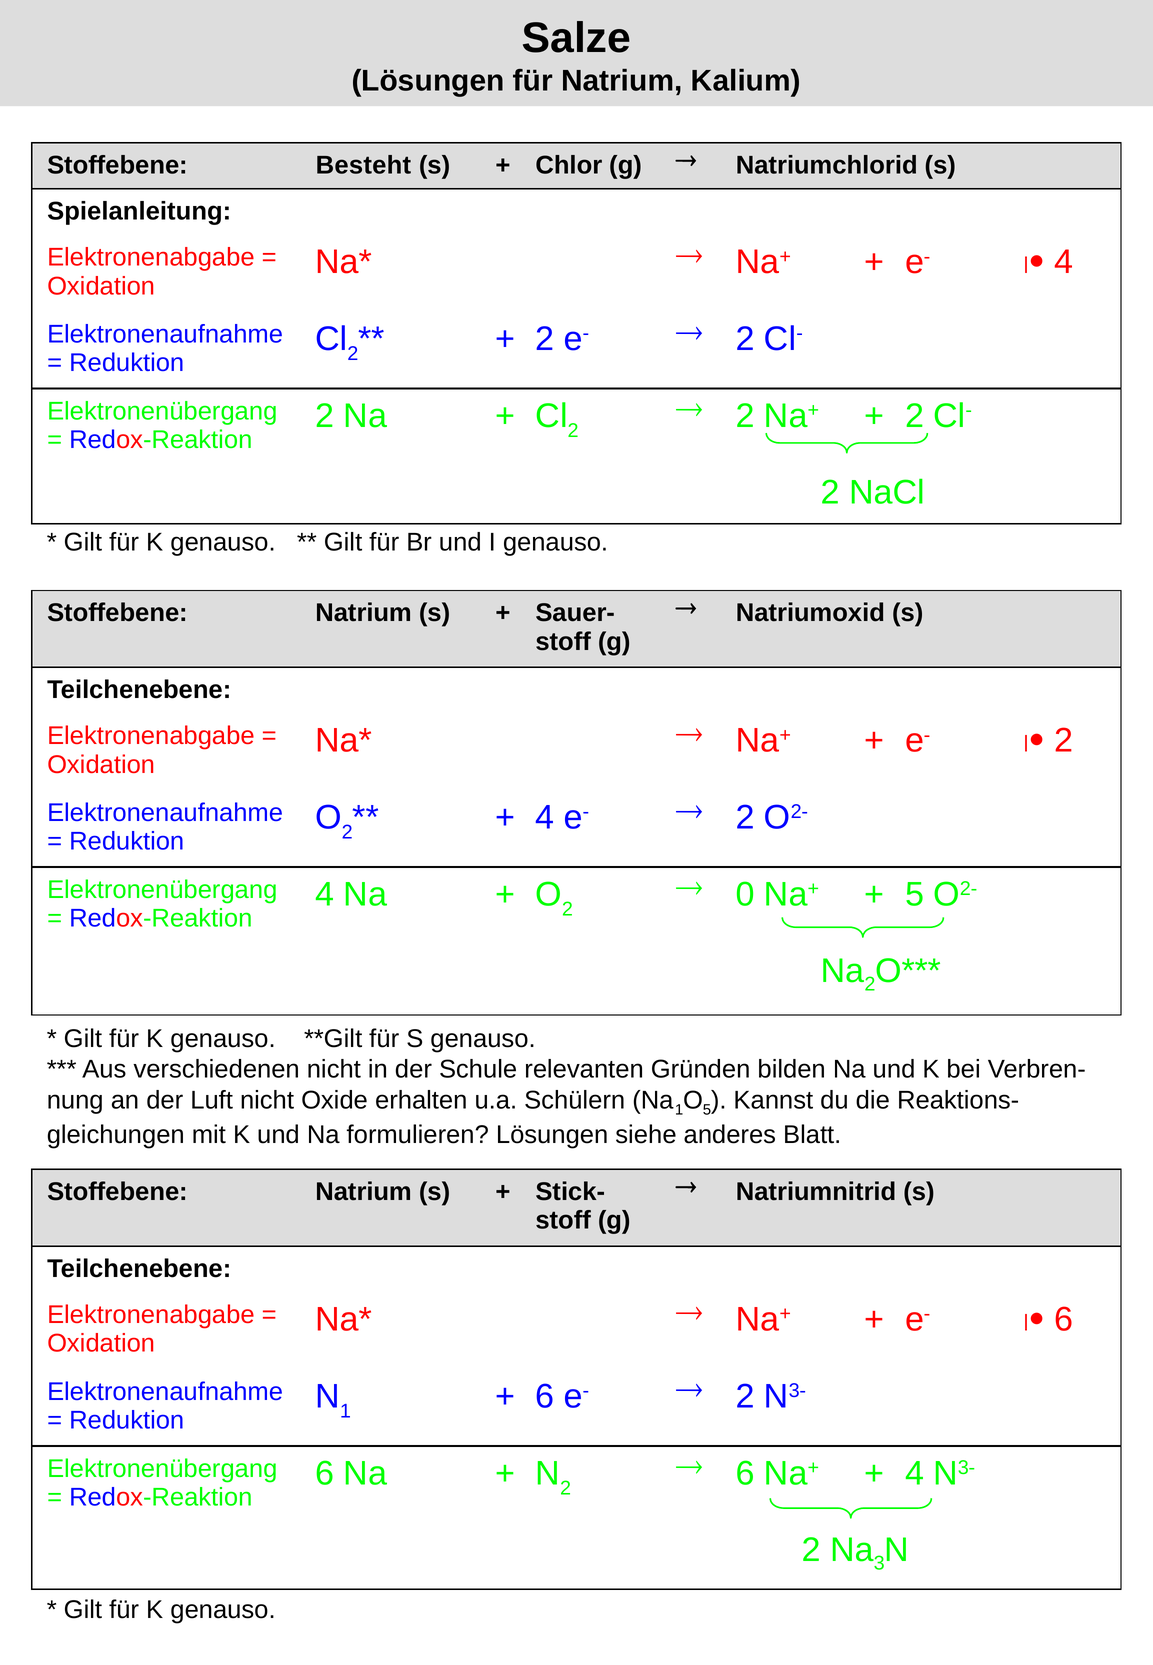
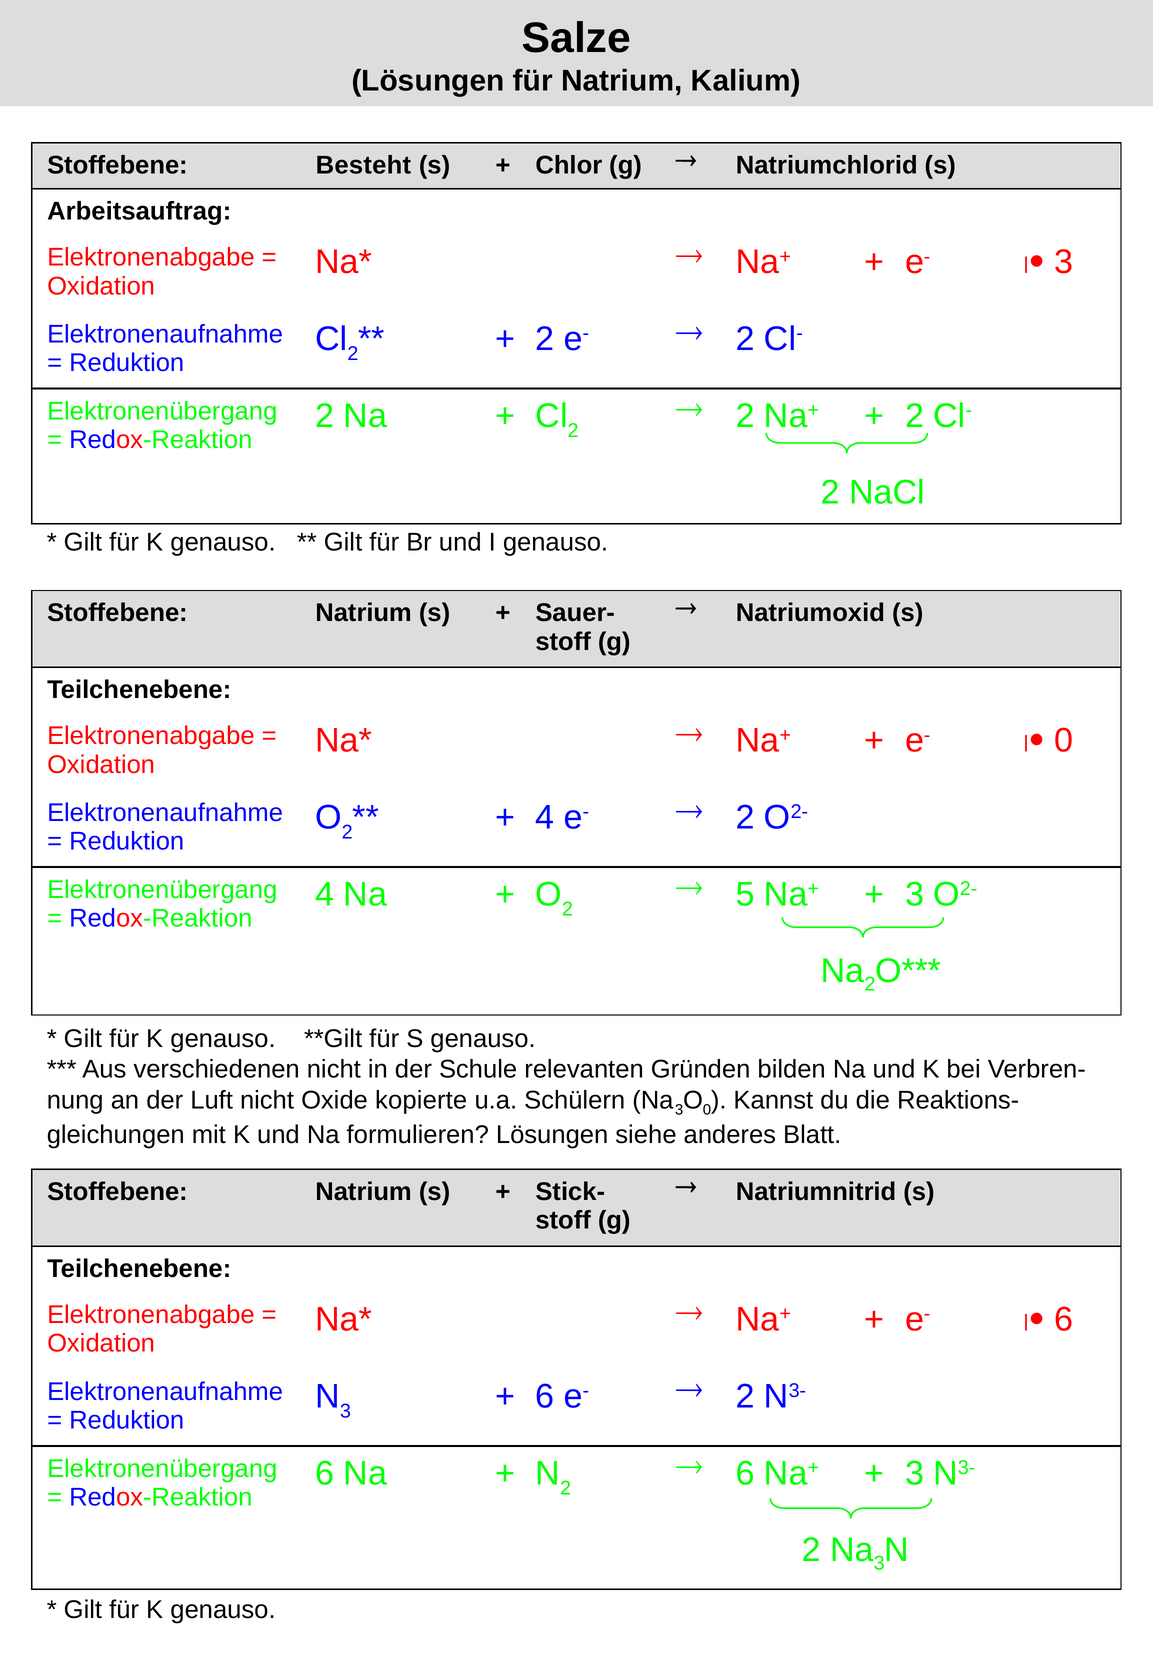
Spielanleitung: Spielanleitung -> Arbeitsauftrag (139, 211)
4: 4 -> 3 (1064, 262)
2: 2 -> 0 (1064, 741)
0: 0 -> 5 (745, 895)
5: 5 -> 3 (915, 895)
erhalten: erhalten -> kopierte (421, 1100)
1: 1 -> 3 (679, 1110)
5: 5 -> 0 (707, 1110)
1: 1 -> 3 (345, 1412)
4: 4 -> 3 (915, 1474)
